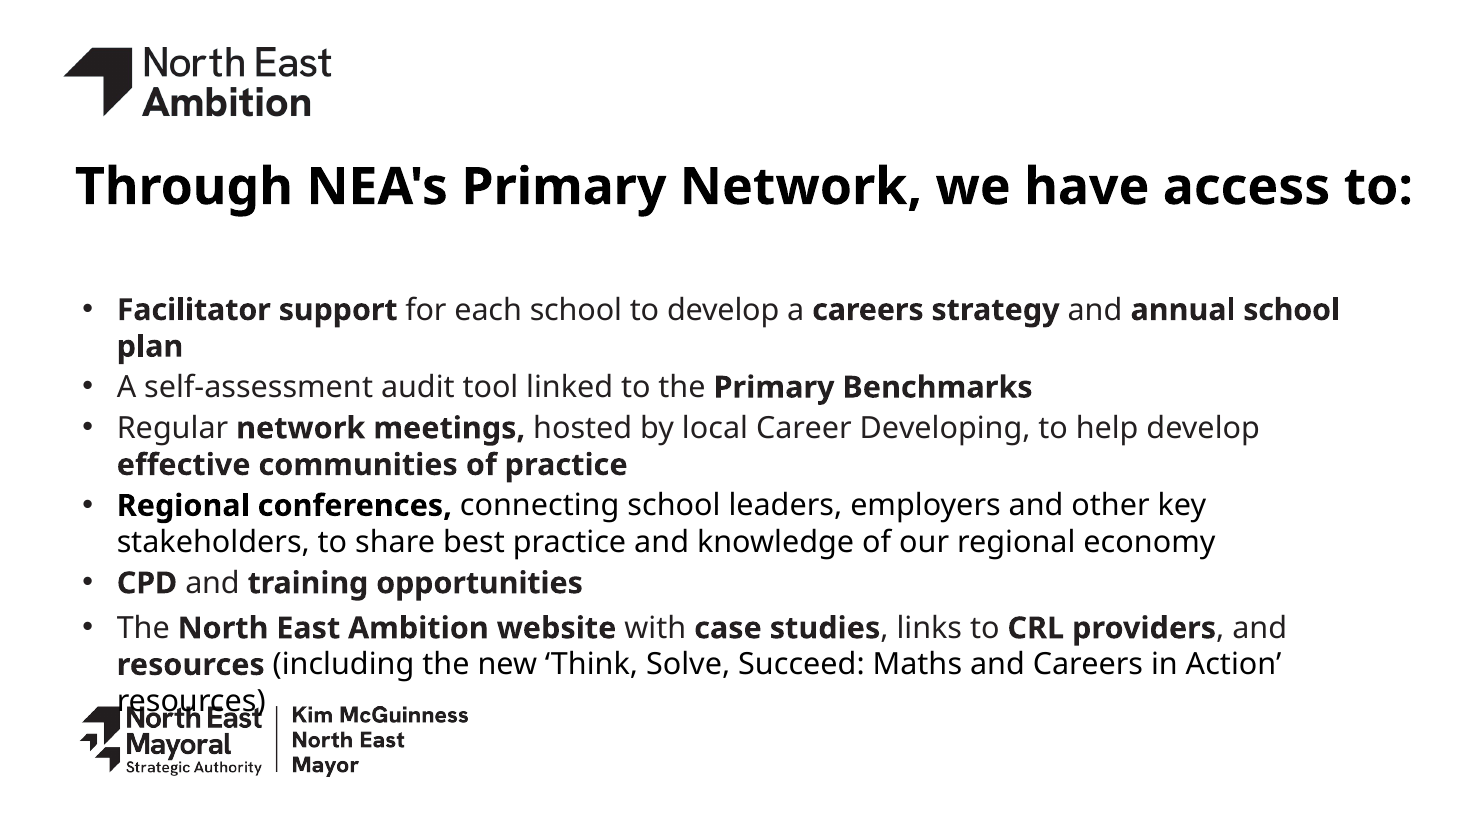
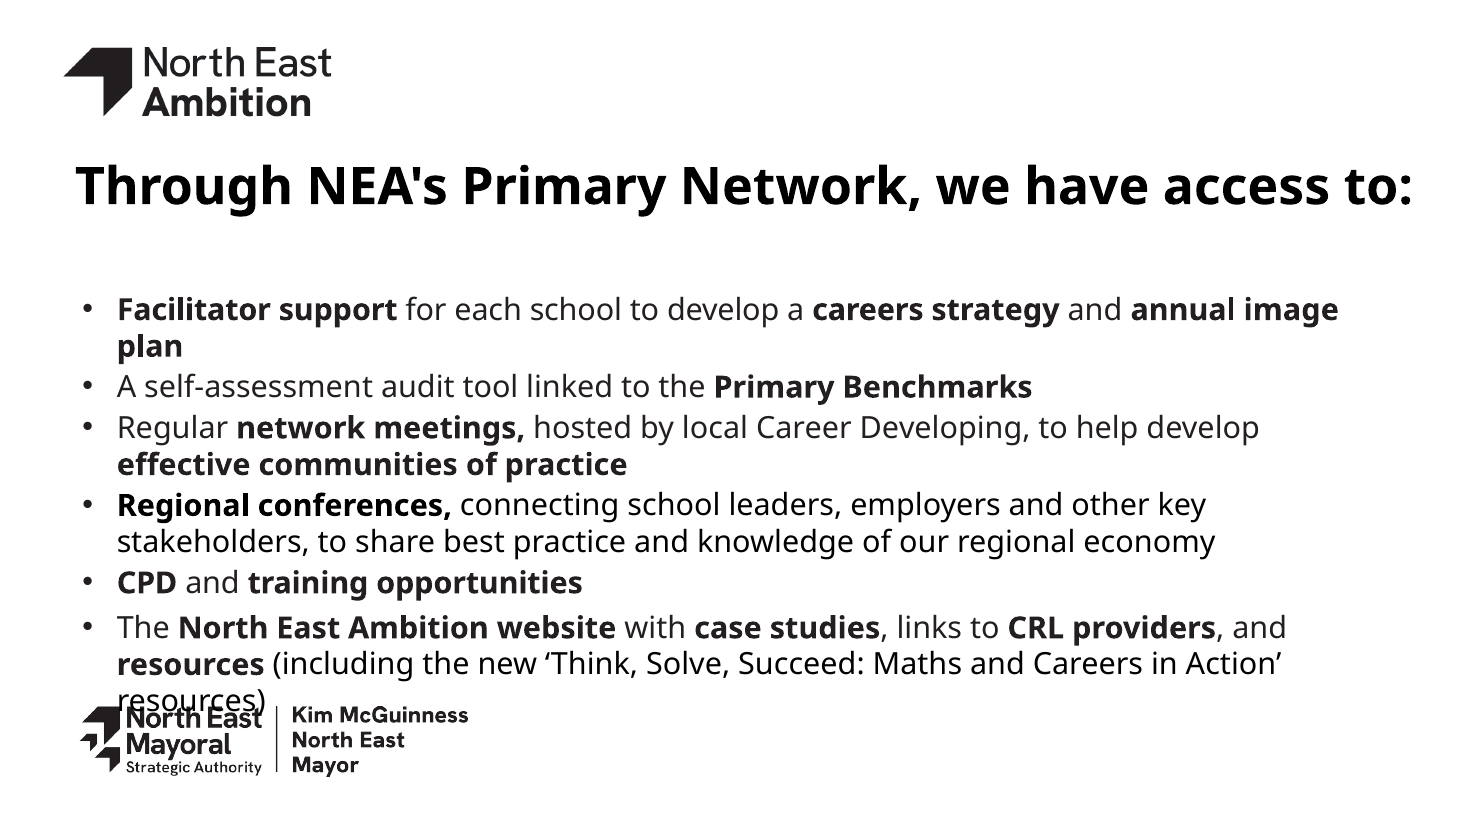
annual school: school -> image (1291, 310)
